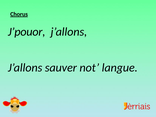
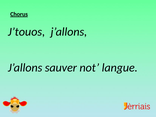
J’pouor: J’pouor -> J’touos (27, 32)
